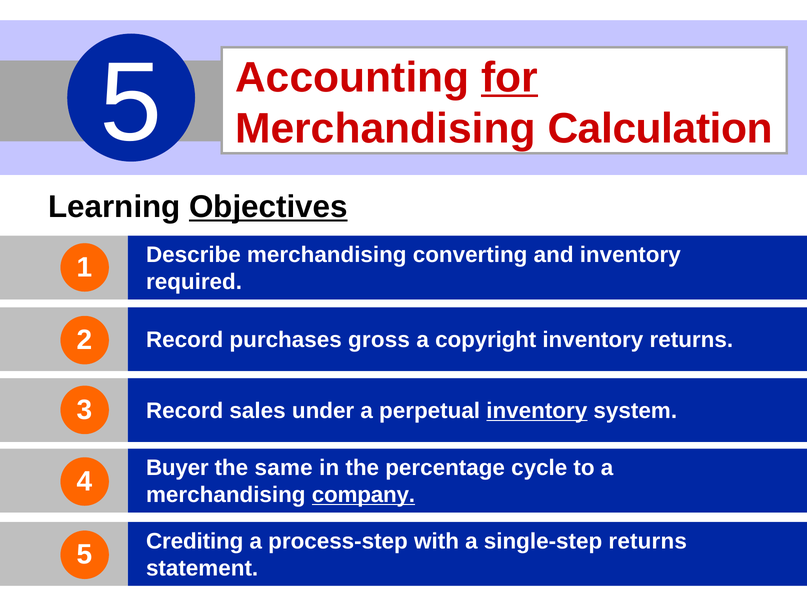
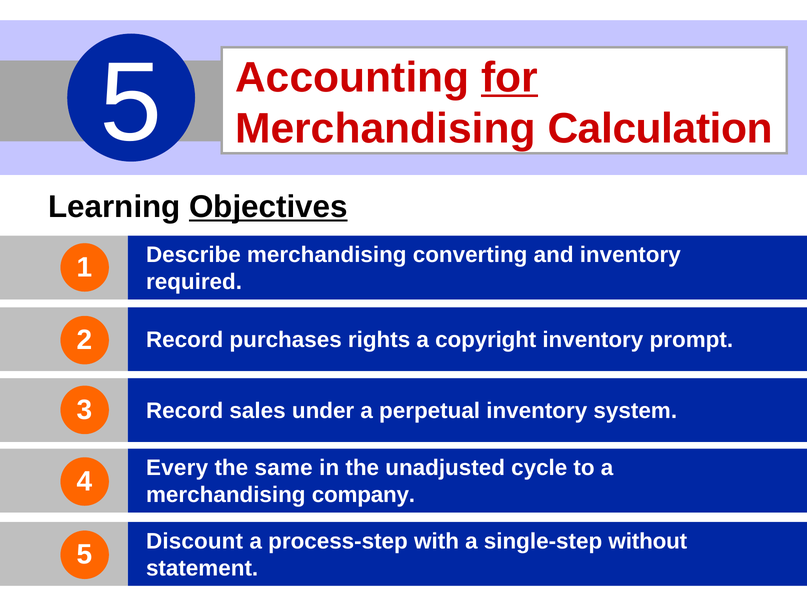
gross: gross -> rights (379, 340)
inventory returns: returns -> prompt (691, 340)
inventory underline: present -> none (537, 410)
Buyer: Buyer -> Every (177, 467)
percentage: percentage -> unadjusted (445, 467)
company underline: present -> none (363, 494)
Crediting: Crediting -> Discount (195, 541)
single-step returns: returns -> without (648, 541)
